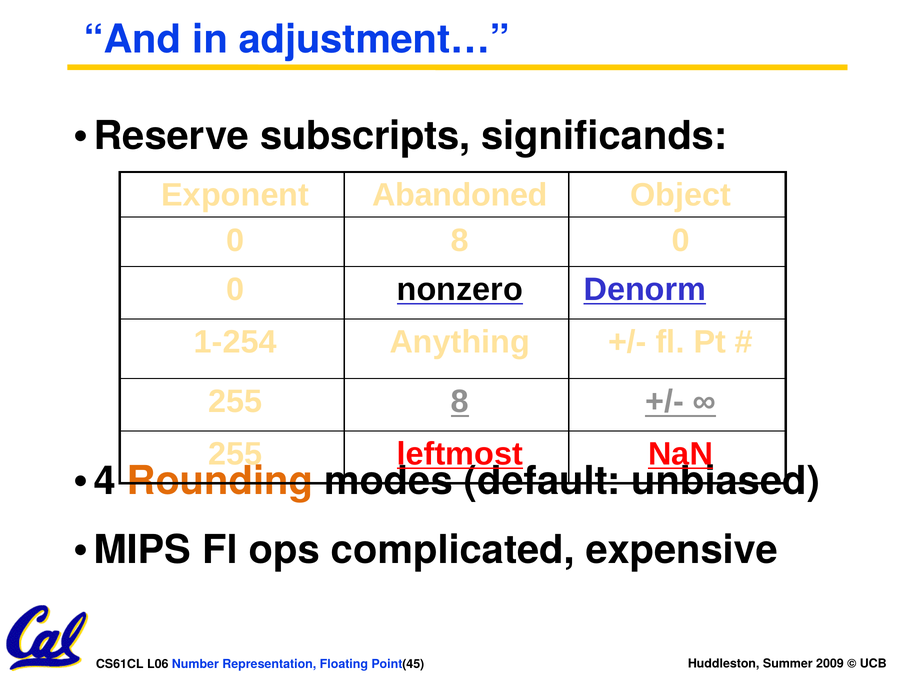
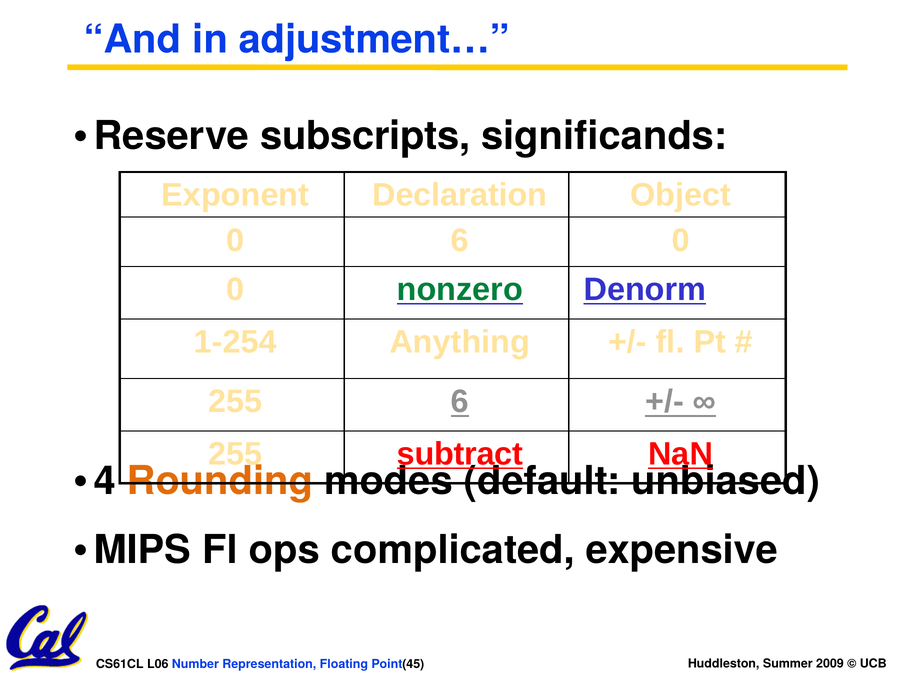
Abandoned: Abandoned -> Declaration (460, 195)
0 8: 8 -> 6 (460, 240)
nonzero colour: black -> green (460, 290)
255 8: 8 -> 6 (460, 402)
leftmost: leftmost -> subtract (460, 454)
